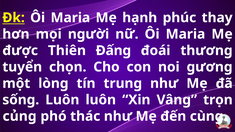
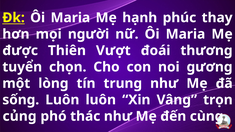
Đấng: Đấng -> Vượt (113, 51)
